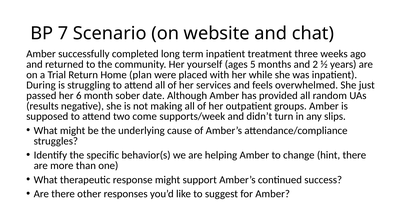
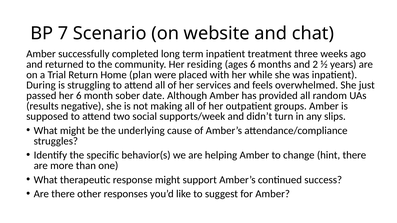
yourself: yourself -> residing (205, 64)
ages 5: 5 -> 6 (253, 64)
come: come -> social (145, 117)
